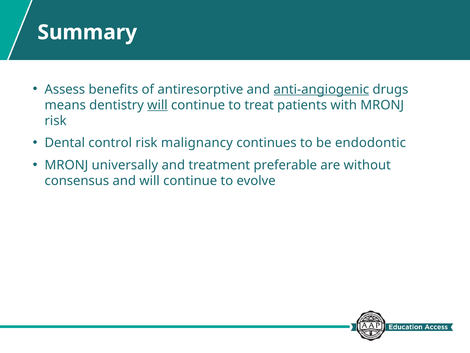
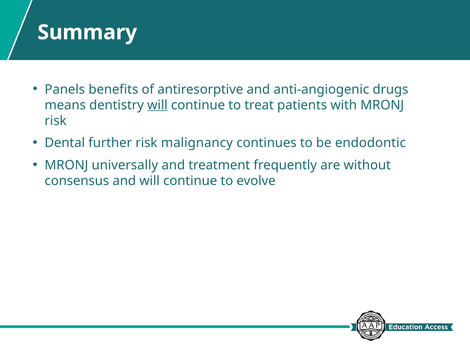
Assess: Assess -> Panels (65, 89)
anti-angiogenic underline: present -> none (321, 89)
control: control -> further (110, 143)
preferable: preferable -> frequently (285, 165)
